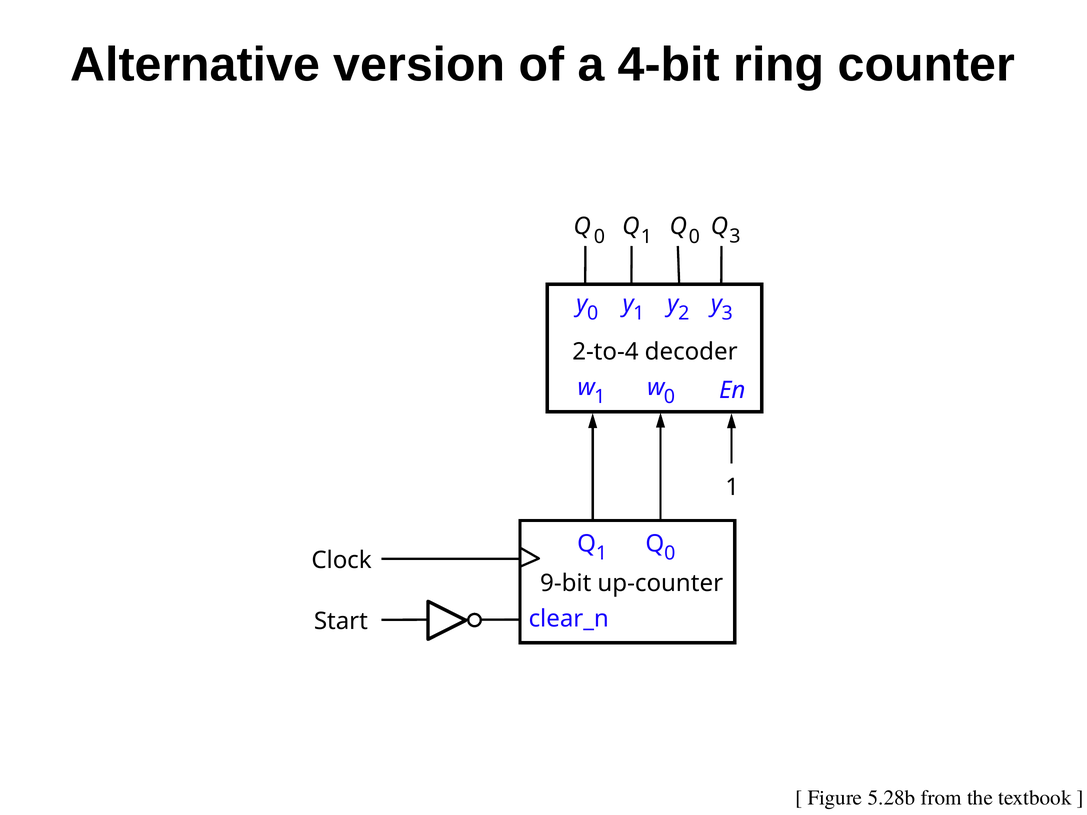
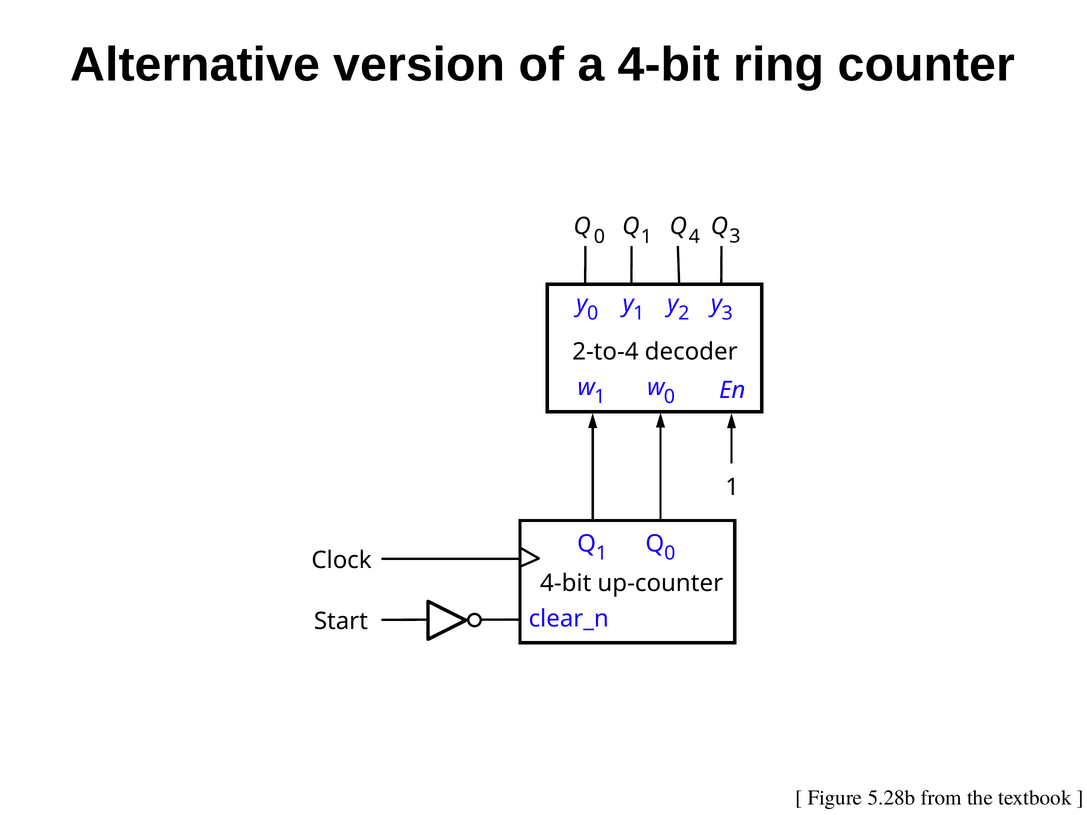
0: 0 -> 4 (694, 237)
9-bit: 9-bit -> 4-bit (566, 583)
